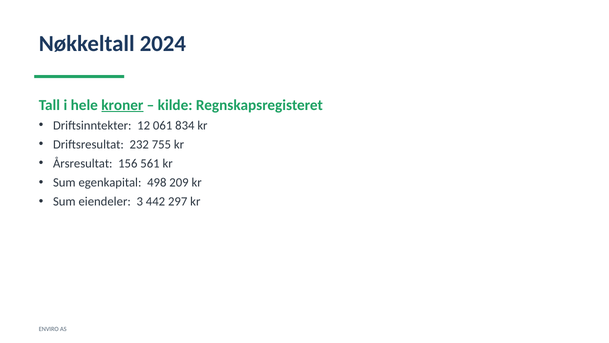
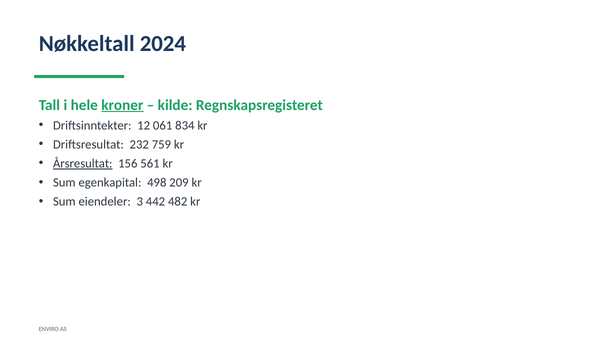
755: 755 -> 759 (161, 144)
Årsresultat underline: none -> present (83, 163)
297: 297 -> 482 (178, 201)
